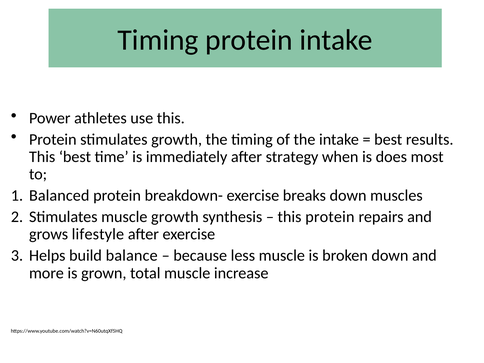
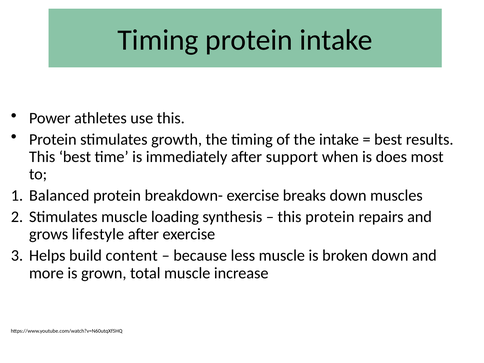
strategy: strategy -> support (292, 157)
muscle growth: growth -> loading (175, 217)
balance: balance -> content (132, 256)
